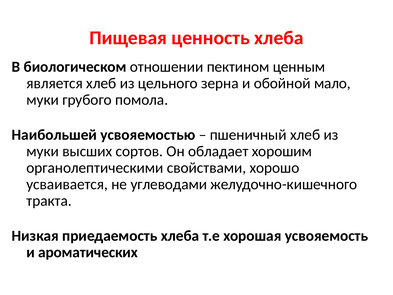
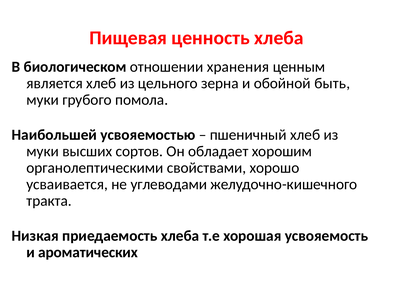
пектином: пектином -> хранения (238, 67)
мало: мало -> быть (332, 83)
